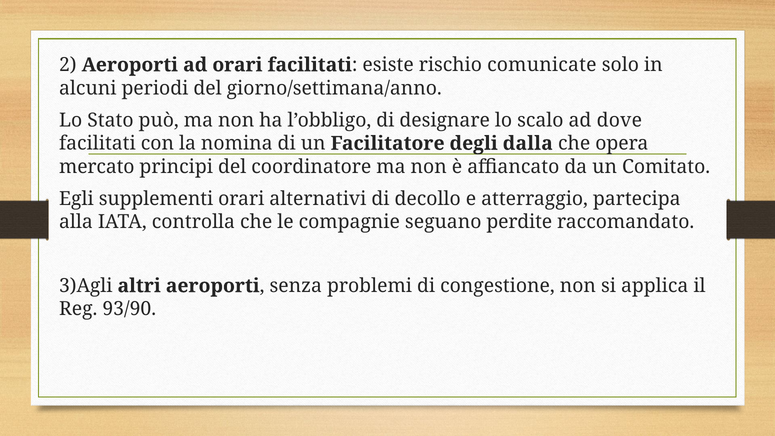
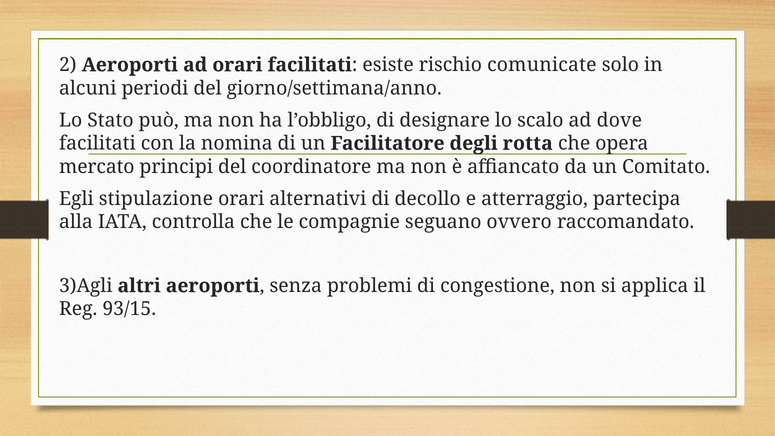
dalla: dalla -> rotta (528, 143)
supplementi: supplementi -> stipulazione (156, 199)
perdite: perdite -> ovvero (519, 222)
93/90: 93/90 -> 93/15 (129, 309)
